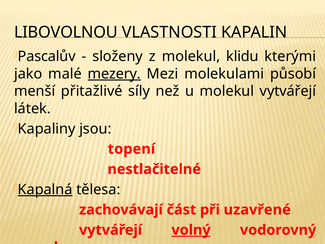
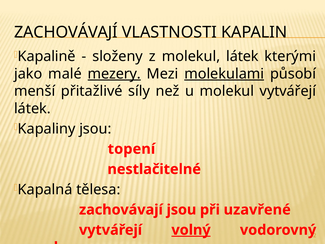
LIBOVOLNOU: LIBOVOLNOU -> ZACHOVÁVAJÍ (66, 32)
Pascalův: Pascalův -> Kapalině (47, 56)
molekul klidu: klidu -> látek (242, 56)
molekulami underline: none -> present (224, 74)
Kapalná underline: present -> none (45, 189)
zachovávají část: část -> jsou (181, 210)
